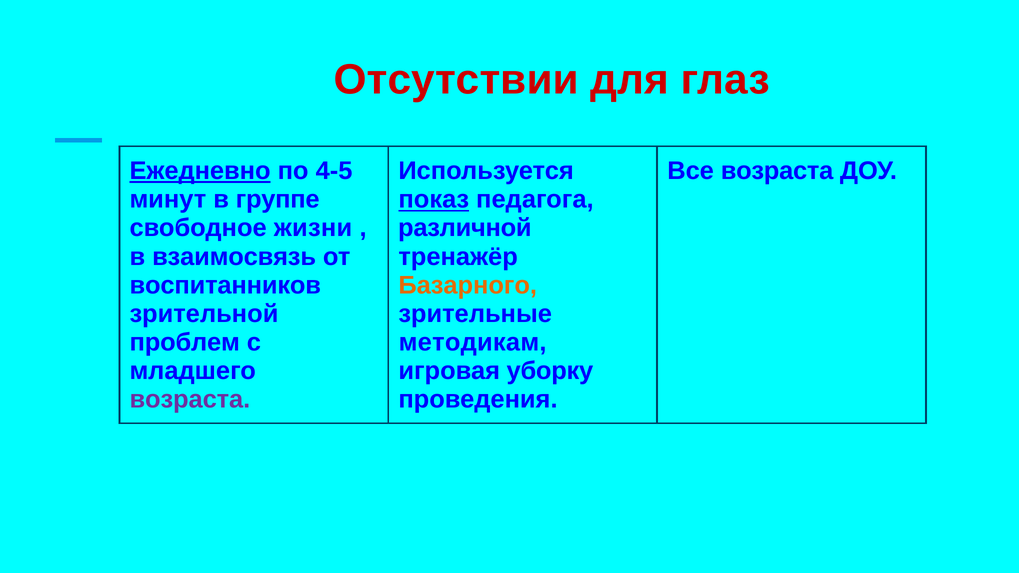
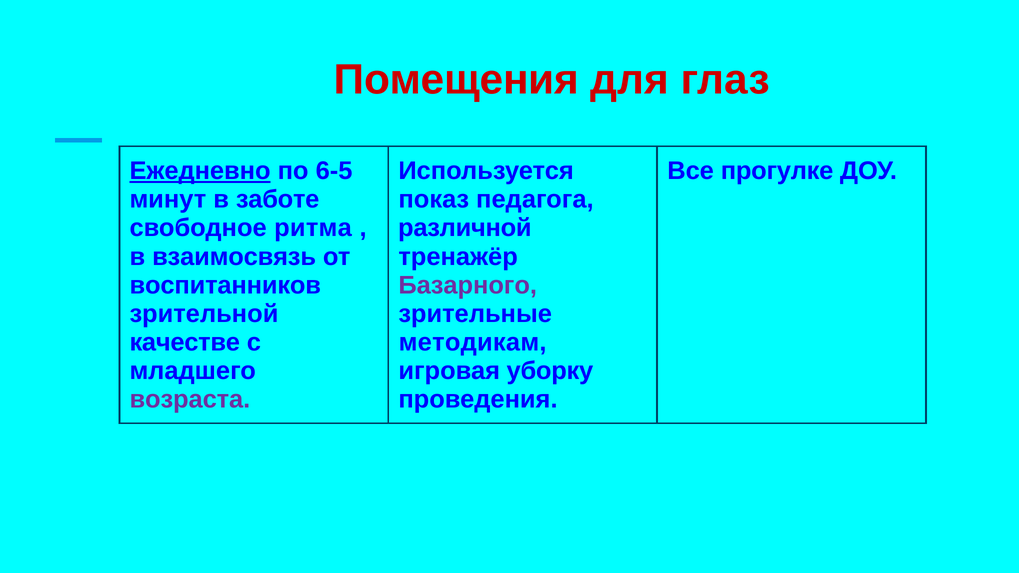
Отсутствии: Отсутствии -> Помещения (456, 80)
4-5: 4-5 -> 6-5 (334, 171)
Все возраста: возраста -> прогулке (777, 171)
группе: группе -> заботе (278, 200)
показ underline: present -> none (434, 200)
жизни: жизни -> ритма (313, 228)
Базарного colour: orange -> purple (468, 285)
проблем: проблем -> качестве (185, 342)
